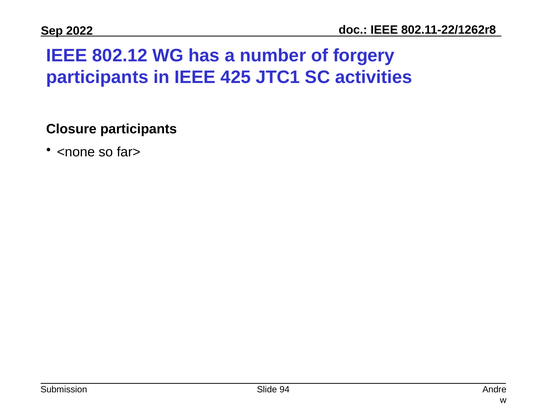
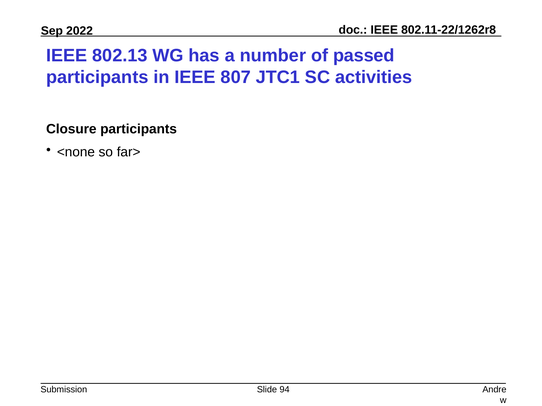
802.12: 802.12 -> 802.13 (120, 55)
forgery: forgery -> passed (364, 55)
425: 425 -> 807 (236, 77)
